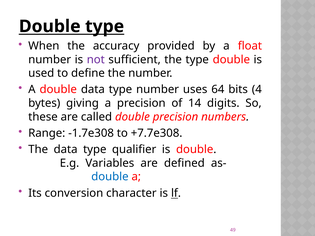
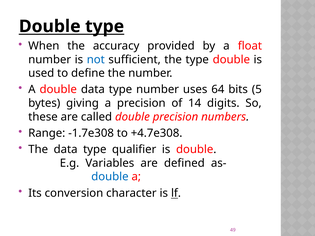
not colour: purple -> blue (96, 60)
4: 4 -> 5 (257, 90)
+7.7e308: +7.7e308 -> +4.7e308 (157, 133)
